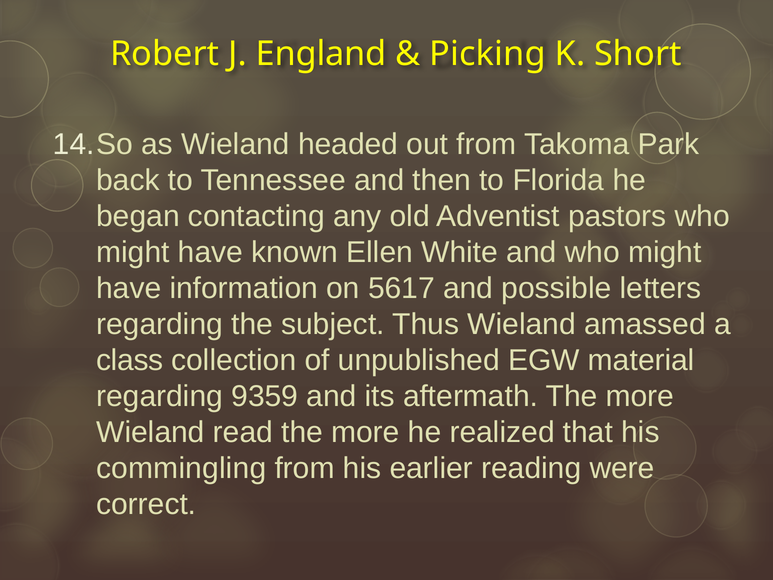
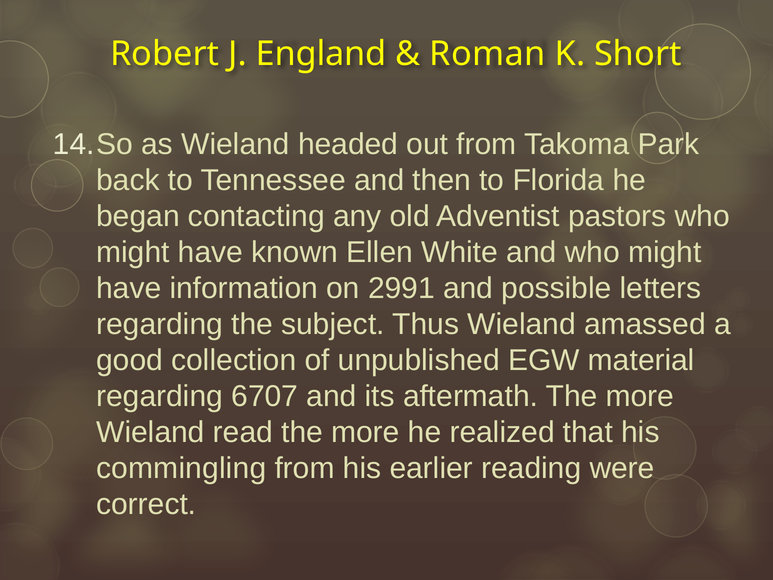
Picking: Picking -> Roman (487, 54)
5617: 5617 -> 2991 (401, 288)
class: class -> good (130, 360)
9359: 9359 -> 6707 (265, 396)
